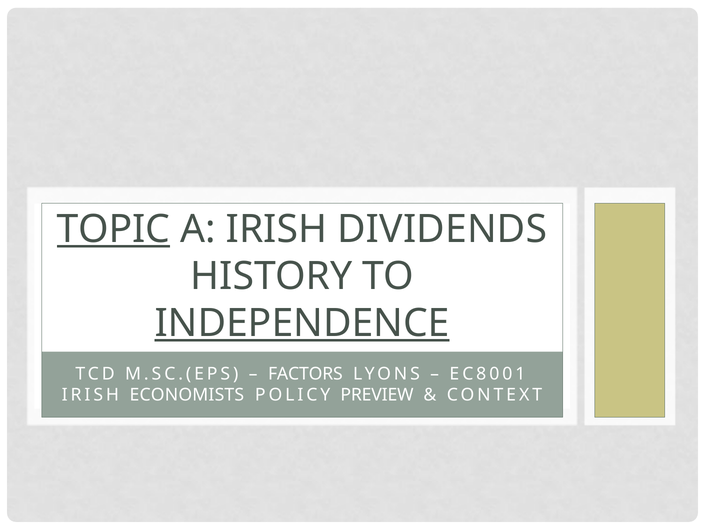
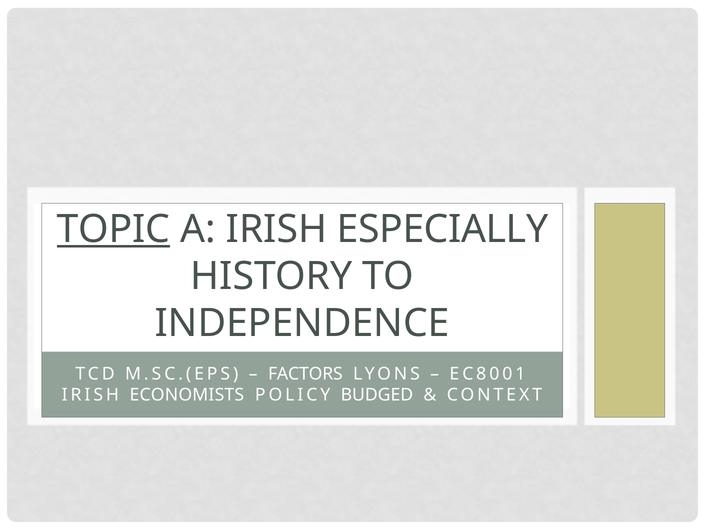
DIVIDENDS: DIVIDENDS -> ESPECIALLY (442, 229)
INDEPENDENCE underline: present -> none (302, 323)
PREVIEW: PREVIEW -> BUDGED (377, 395)
